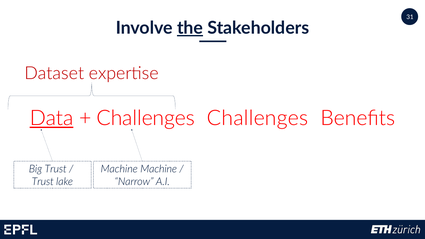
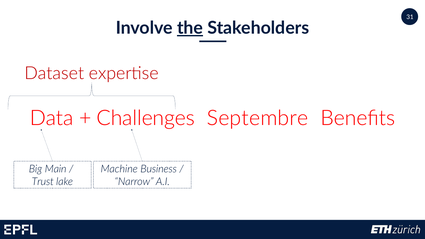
Data underline: present -> none (52, 118)
Challenges: Challenges -> Septembre (258, 118)
Big Trust: Trust -> Main (56, 169)
Machine Machine: Machine -> Business (159, 169)
